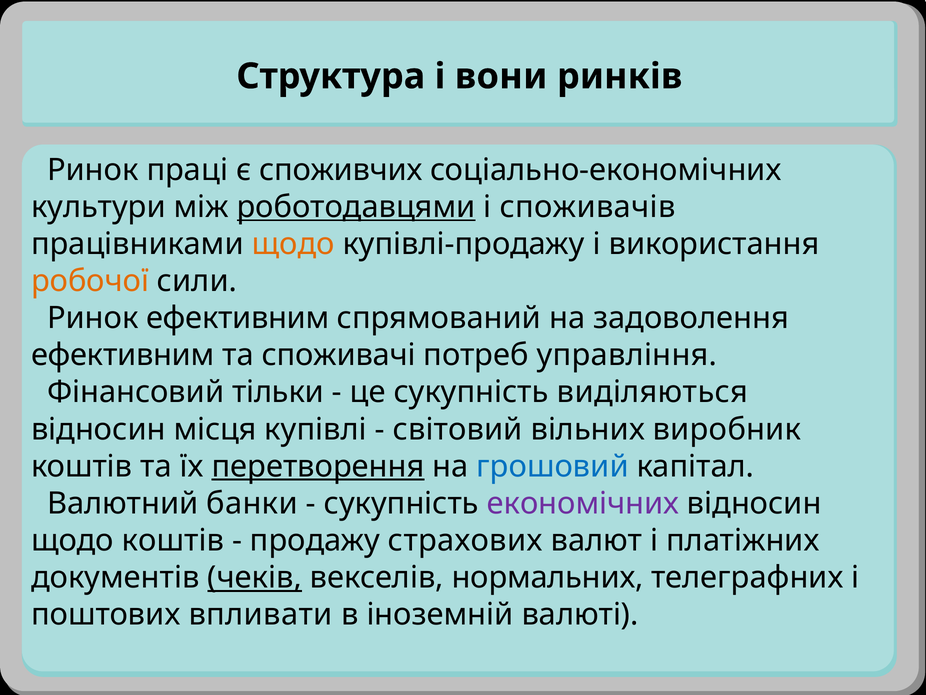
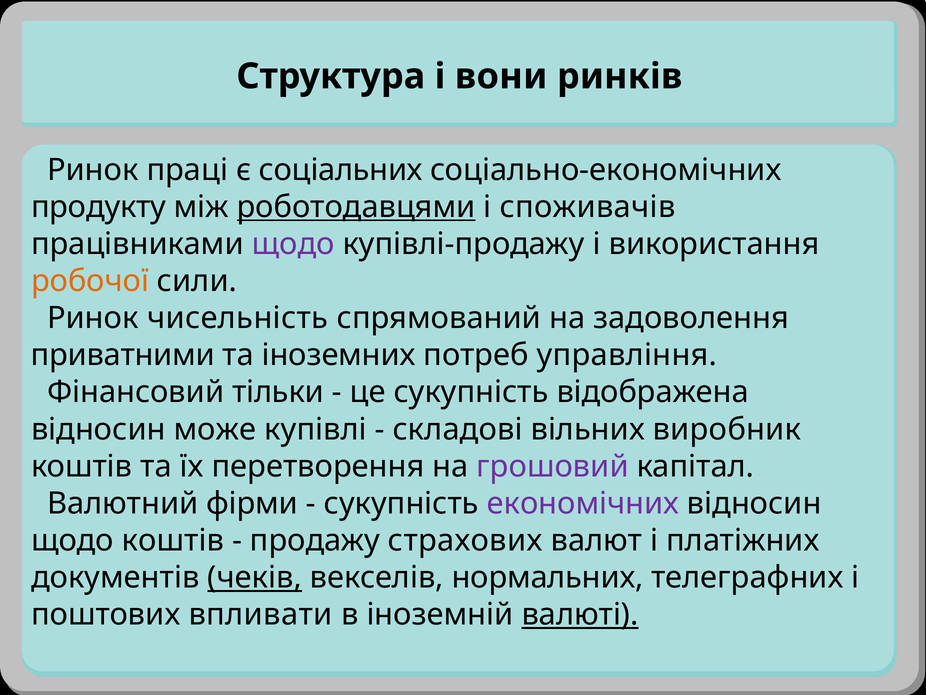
споживчих: споживчих -> соціальних (341, 170)
культури: культури -> продукту (98, 207)
щодо colour: orange -> purple (293, 244)
Ринок ефективним: ефективним -> чисельність (238, 318)
ефективним: ефективним -> приватними (123, 355)
споживачі: споживачі -> іноземних (339, 355)
виділяються: виділяються -> відображена (653, 392)
місця: місця -> може (215, 429)
світовий: світовий -> складові (458, 429)
перетворення underline: present -> none (318, 466)
грошовий colour: blue -> purple (553, 466)
банки: банки -> фірми (252, 503)
валюті underline: none -> present (580, 614)
